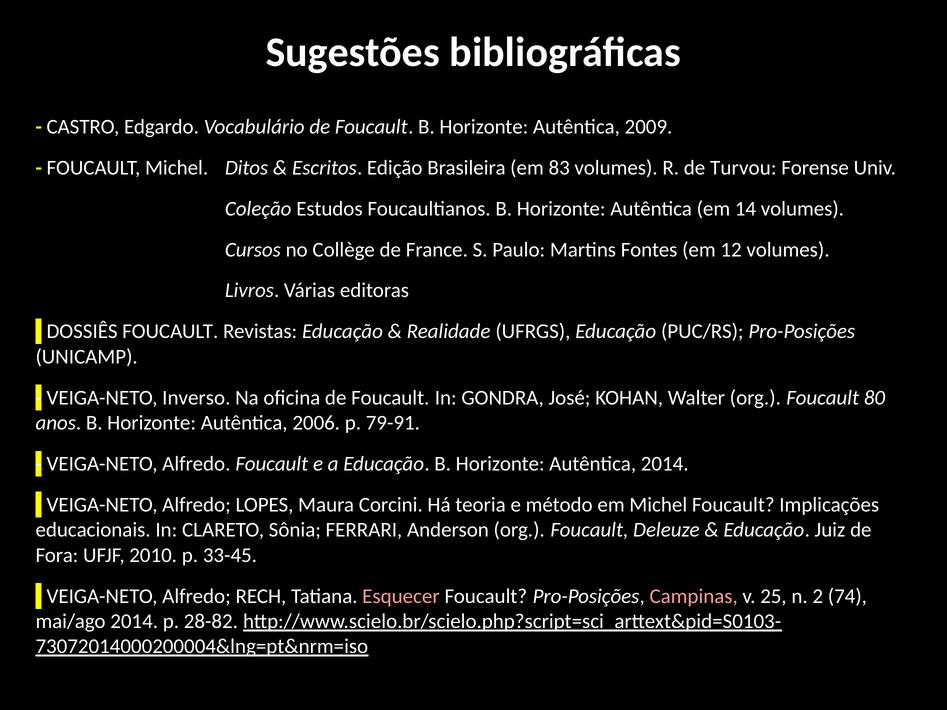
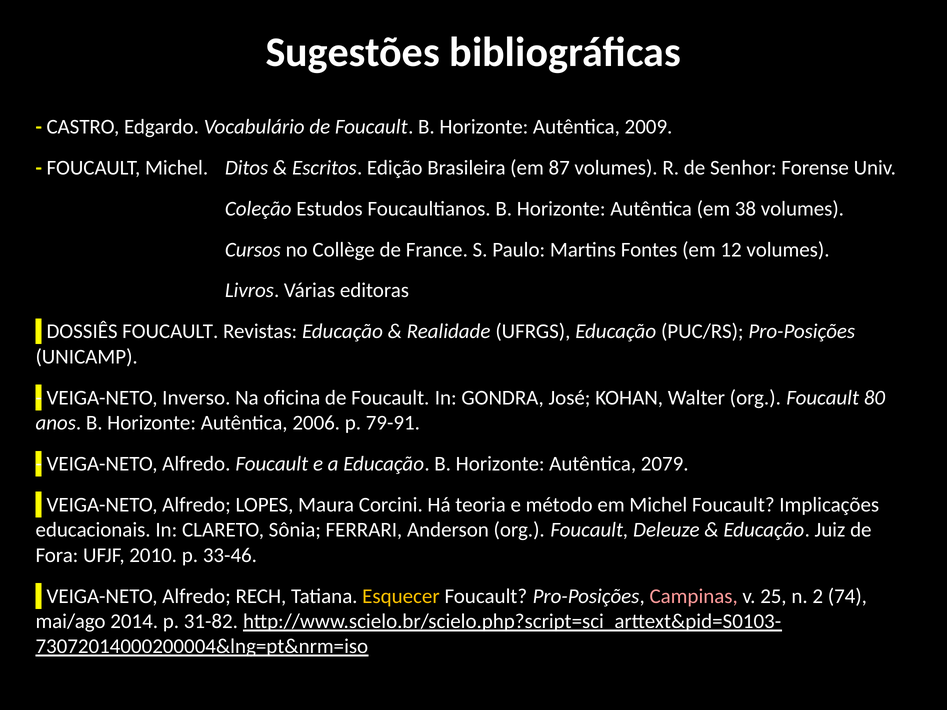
83: 83 -> 87 (559, 168)
Turvou: Turvou -> Senhor (743, 168)
14: 14 -> 38 (745, 209)
Autêntica 2014: 2014 -> 2079 (665, 464)
33-45: 33-45 -> 33-46 (230, 555)
Esquecer colour: pink -> yellow (401, 596)
28-82: 28-82 -> 31-82 (211, 622)
